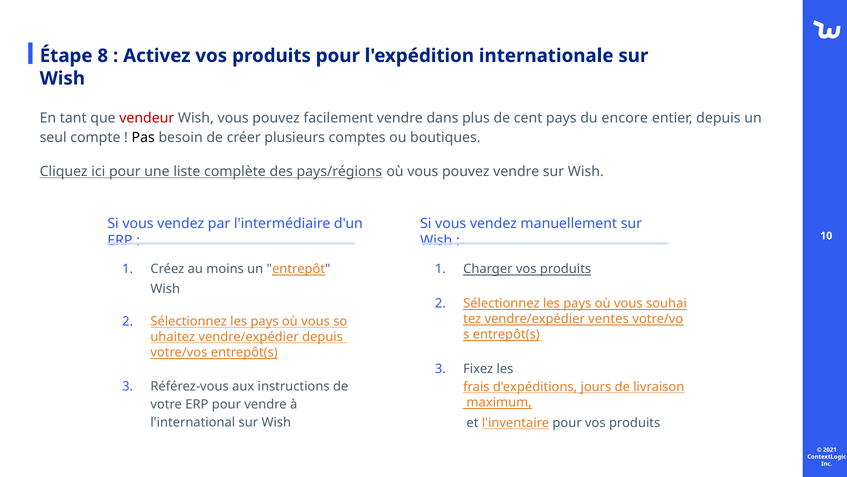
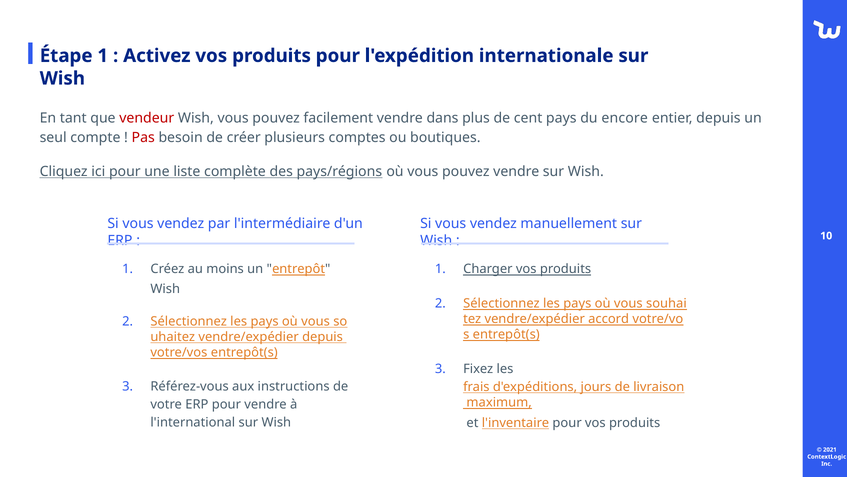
Étape 8: 8 -> 1 (103, 56)
Pas colour: black -> red (143, 137)
ventes: ventes -> accord (609, 319)
